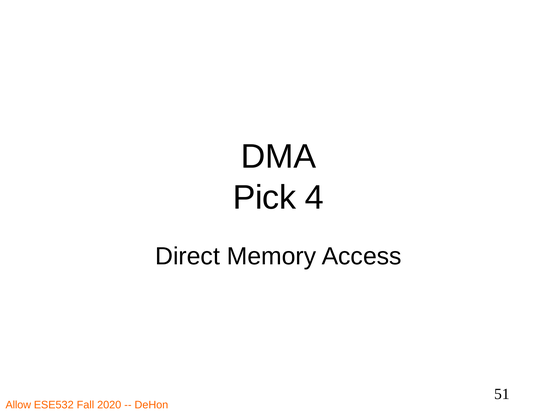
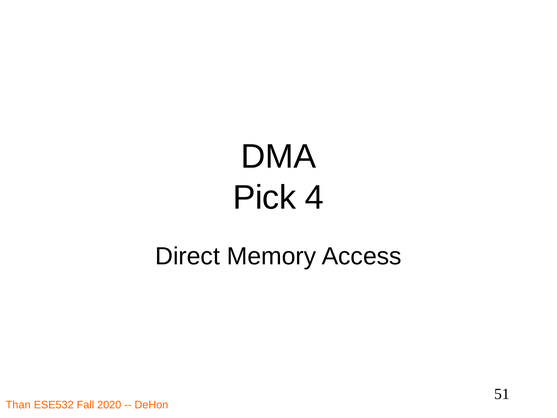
Allow: Allow -> Than (18, 405)
